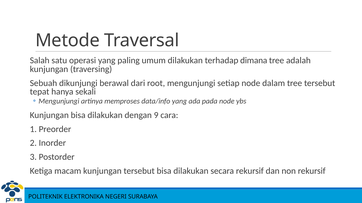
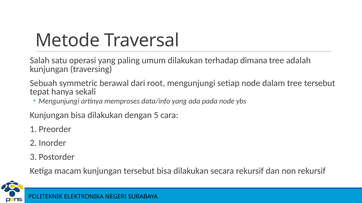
dikunjungi: dikunjungi -> symmetric (78, 83)
9: 9 -> 5 (156, 115)
